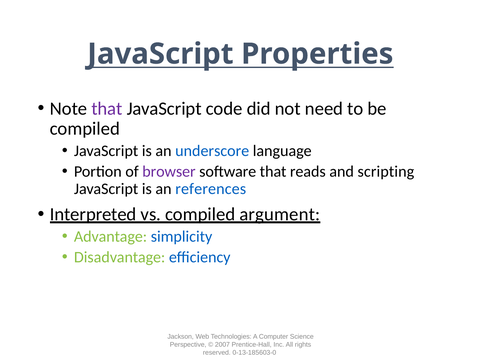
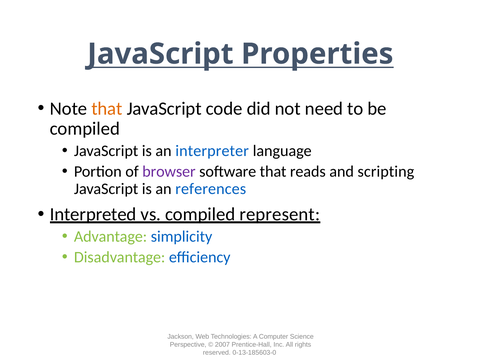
that colour: purple -> orange (107, 108)
underscore: underscore -> interpreter (212, 151)
argument: argument -> represent (280, 214)
